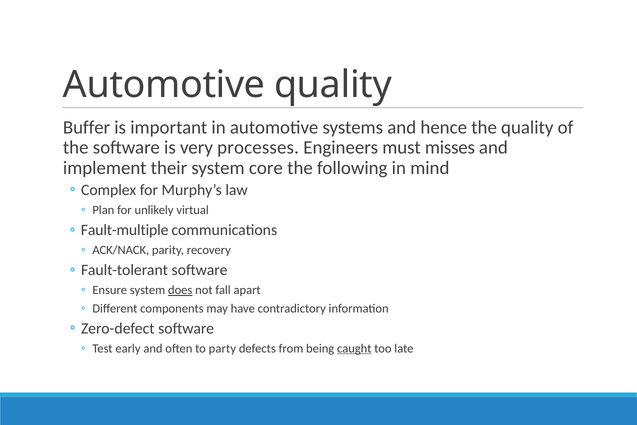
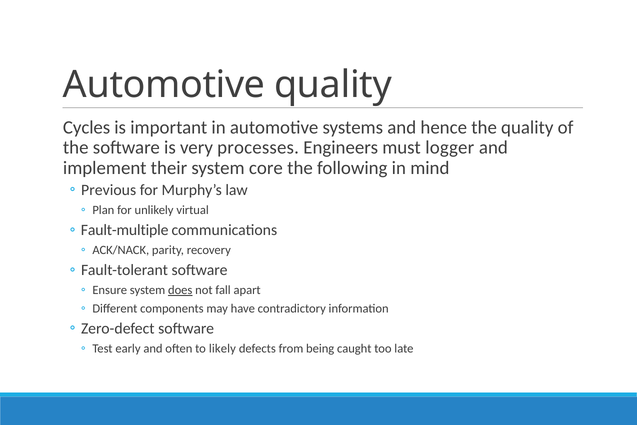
Buffer: Buffer -> Cycles (87, 127)
misses: misses -> logger (450, 148)
Complex: Complex -> Previous (109, 190)
party: party -> likely (222, 348)
caught underline: present -> none (354, 348)
